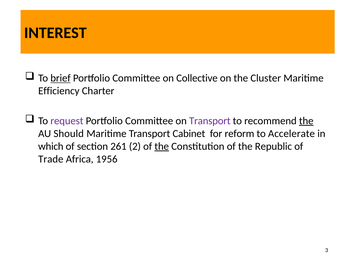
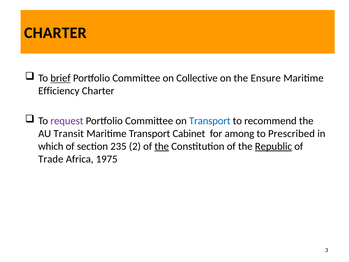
INTEREST: INTEREST -> CHARTER (55, 33)
Cluster: Cluster -> Ensure (266, 78)
Transport colour: purple -> blue (210, 121)
the underline: present -> none (306, 121)
Should: Should -> Transit (69, 133)
reform: reform -> among (239, 133)
Accelerate: Accelerate -> Prescribed (291, 133)
261: 261 -> 235 (118, 146)
Republic underline: none -> present (273, 146)
1956: 1956 -> 1975 (107, 159)
